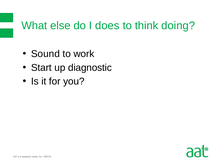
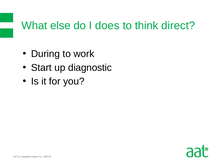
doing: doing -> direct (178, 26)
Sound: Sound -> During (45, 54)
